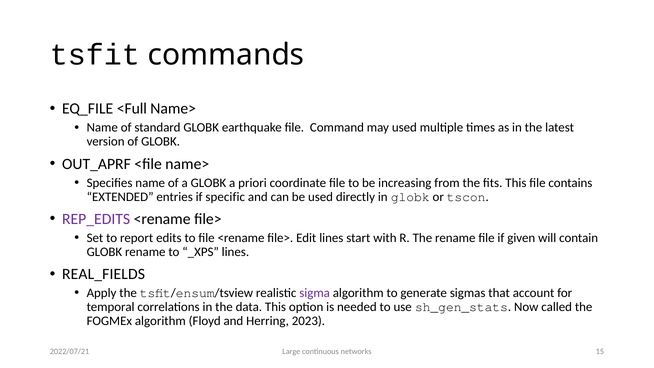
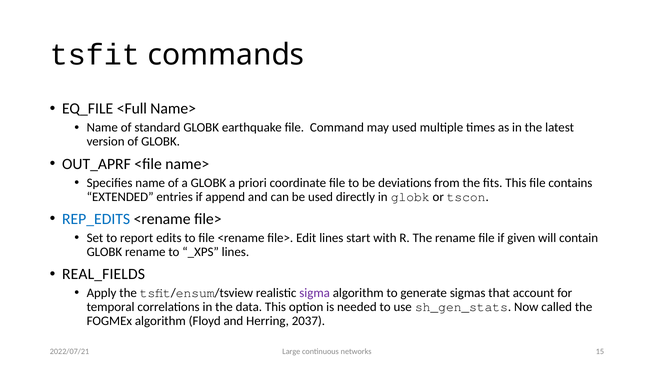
increasing: increasing -> deviations (405, 183)
specific: specific -> append (225, 197)
REP_EDITS colour: purple -> blue (96, 219)
2023: 2023 -> 2037 (308, 321)
